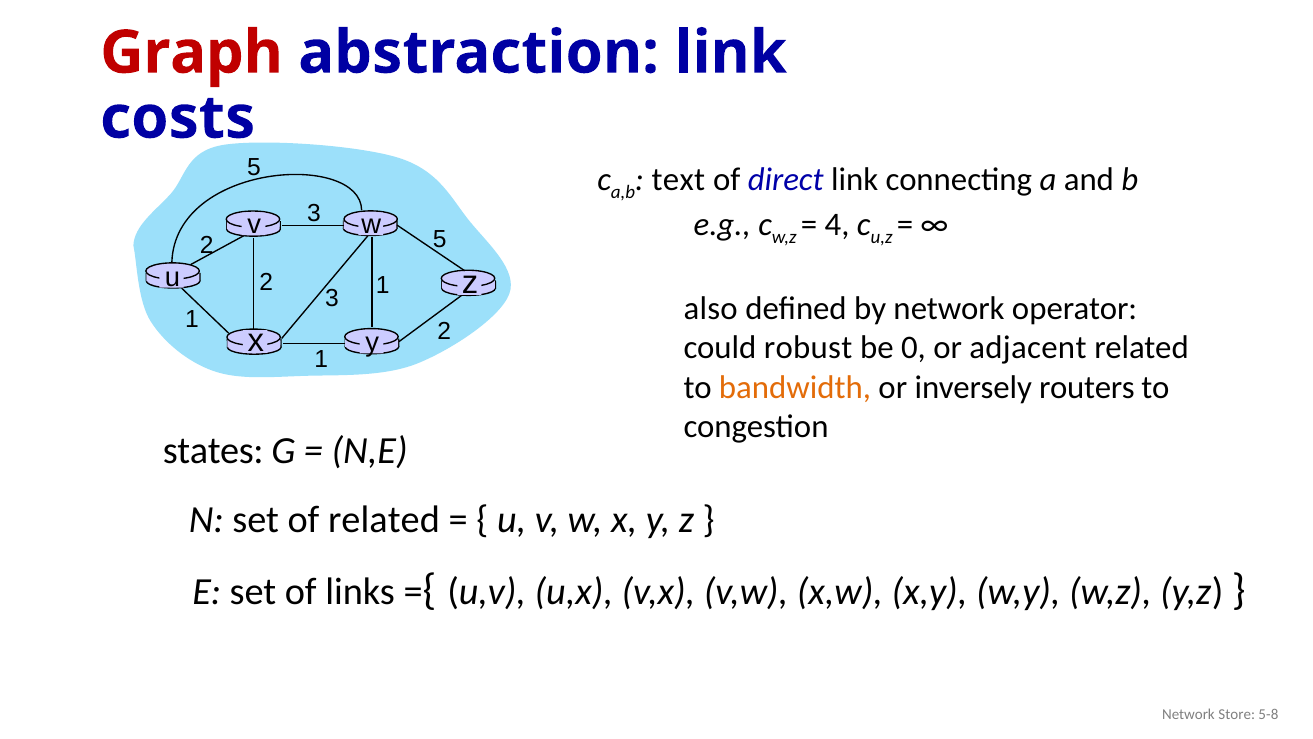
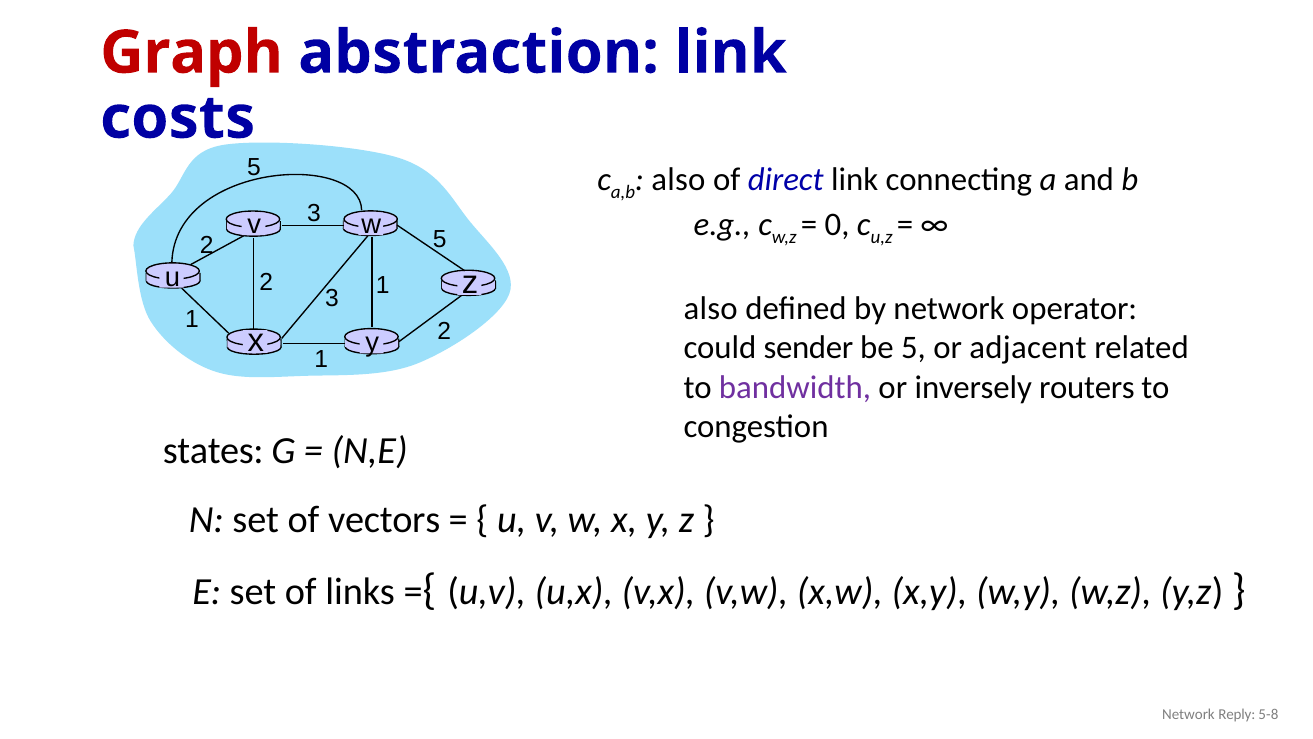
text: text -> also (678, 179)
4: 4 -> 0 (837, 224)
robust: robust -> sender (808, 348)
be 0: 0 -> 5 (913, 348)
bandwidth colour: orange -> purple (795, 387)
of related: related -> vectors (384, 519)
Store: Store -> Reply (1237, 714)
